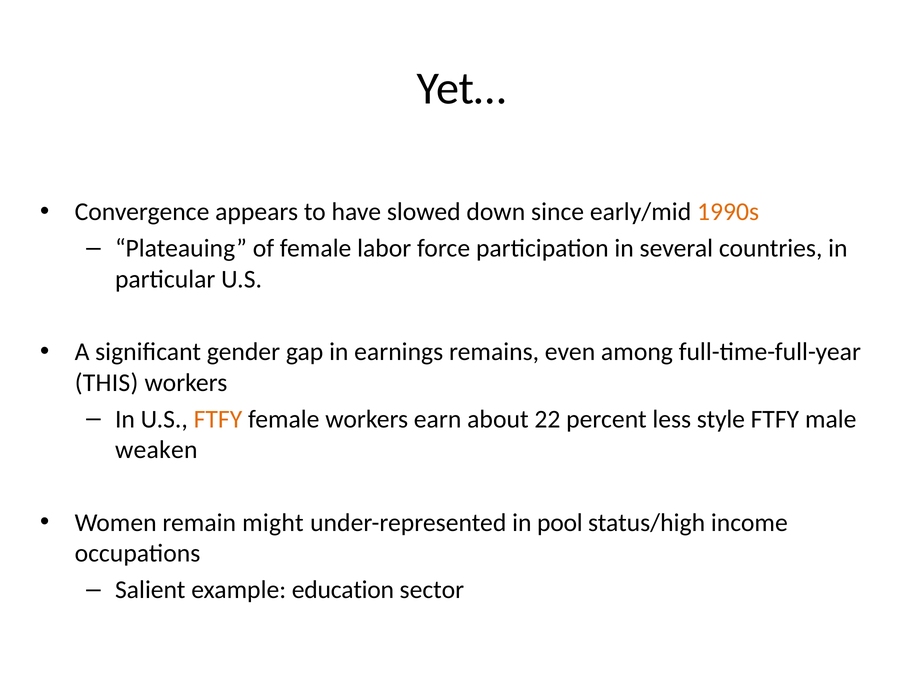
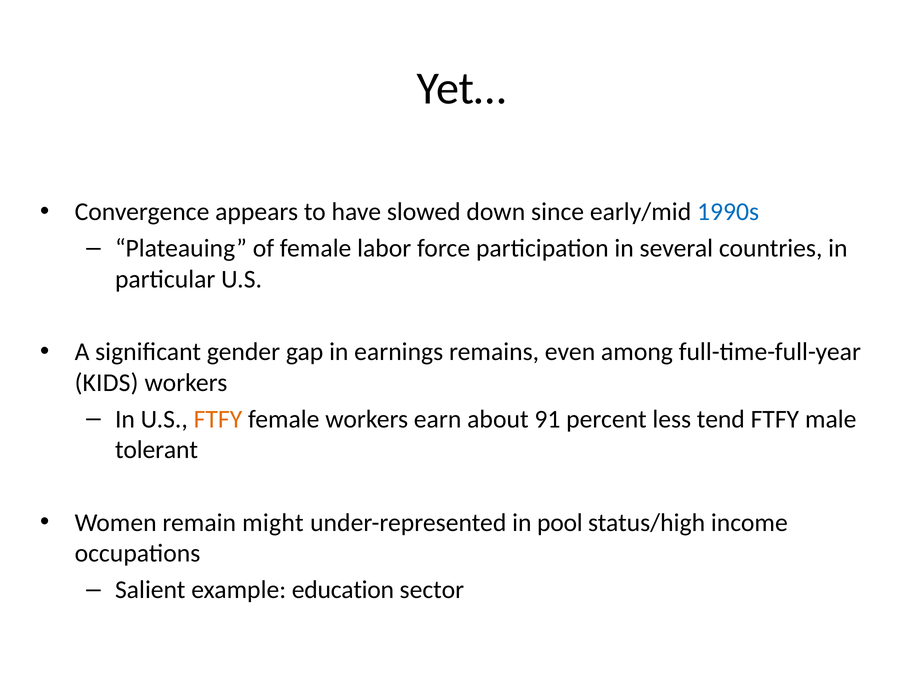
1990s colour: orange -> blue (728, 212)
THIS: THIS -> KIDS (107, 383)
22: 22 -> 91 (547, 419)
style: style -> tend (721, 419)
weaken: weaken -> tolerant (156, 450)
